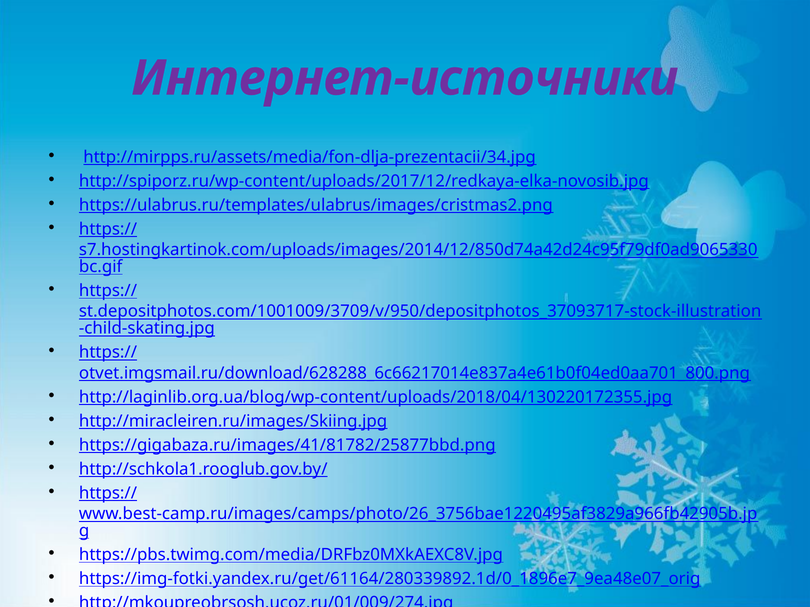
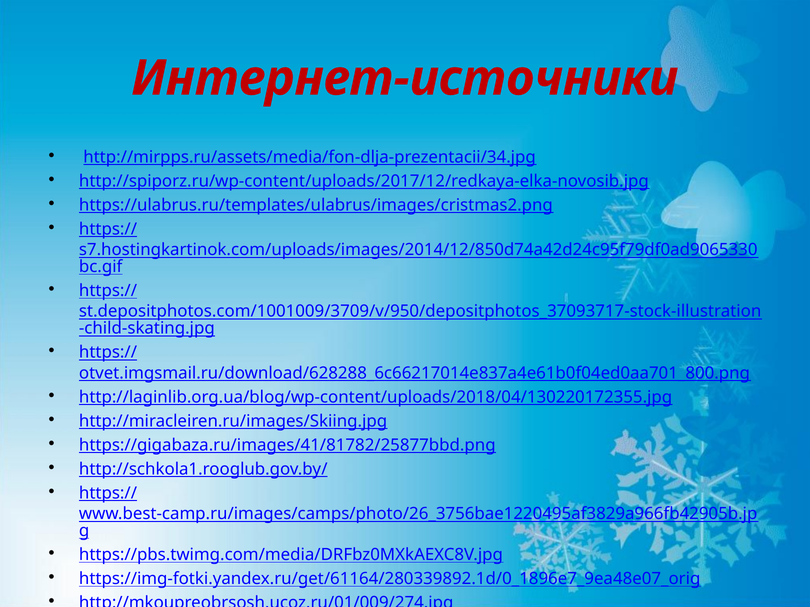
Интернет-источники colour: purple -> red (405, 78)
